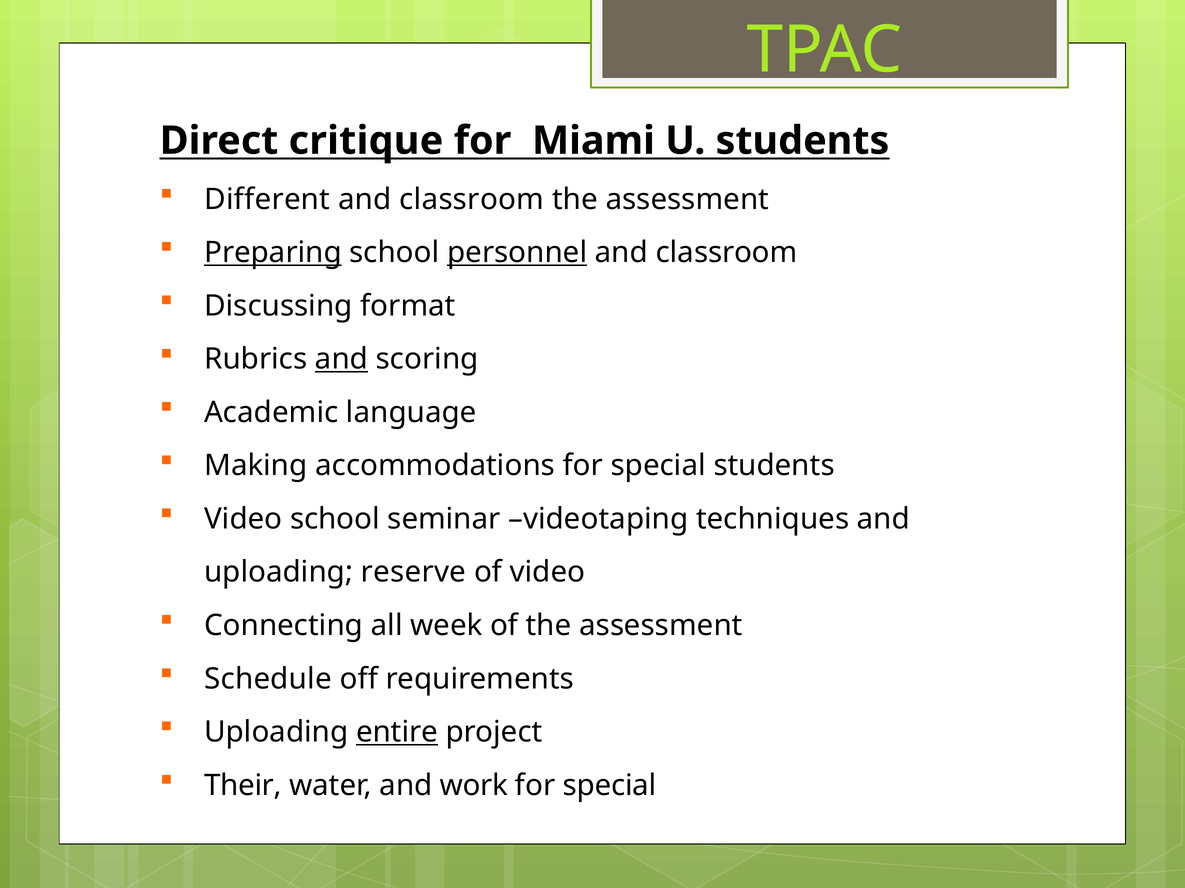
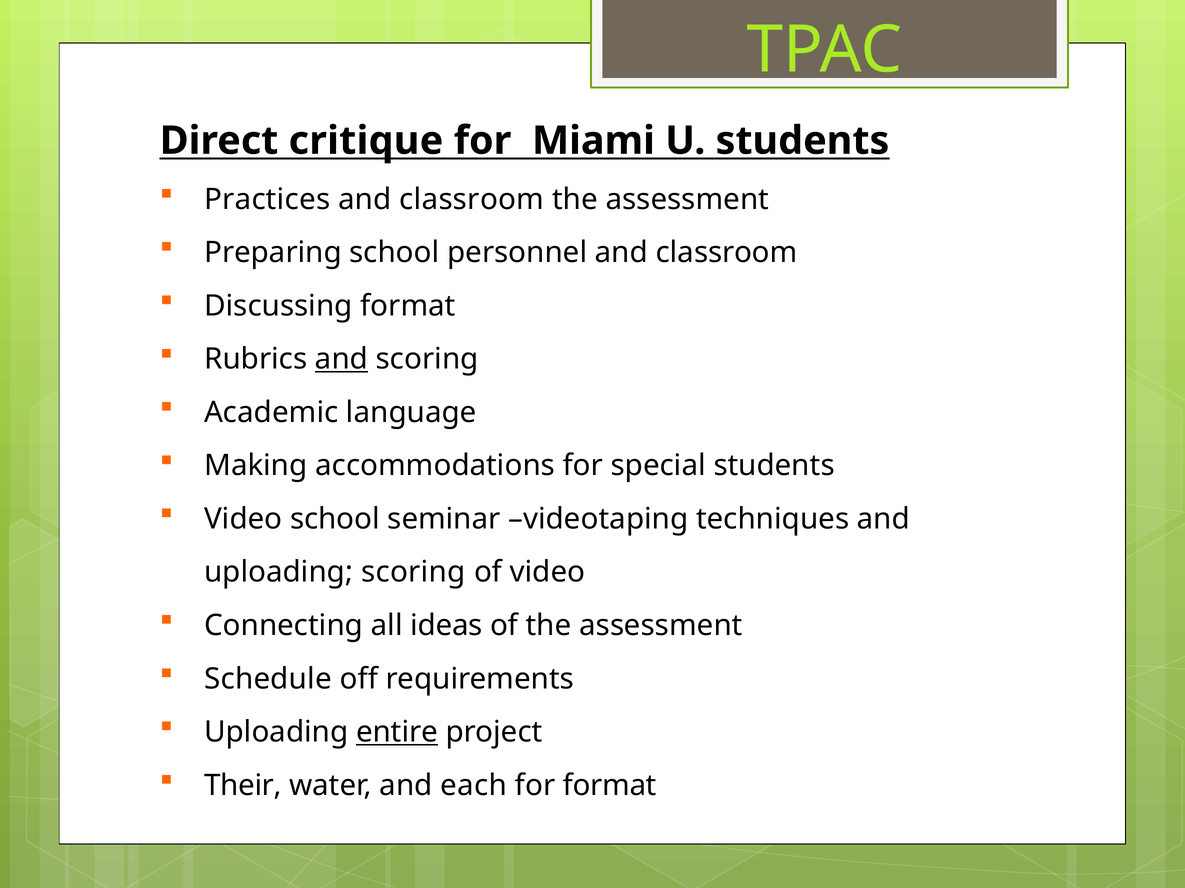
Different: Different -> Practices (267, 199)
Preparing underline: present -> none (273, 253)
personnel underline: present -> none (517, 253)
uploading reserve: reserve -> scoring (413, 573)
week: week -> ideas (446, 626)
work: work -> each (474, 786)
special: special -> format (610, 786)
